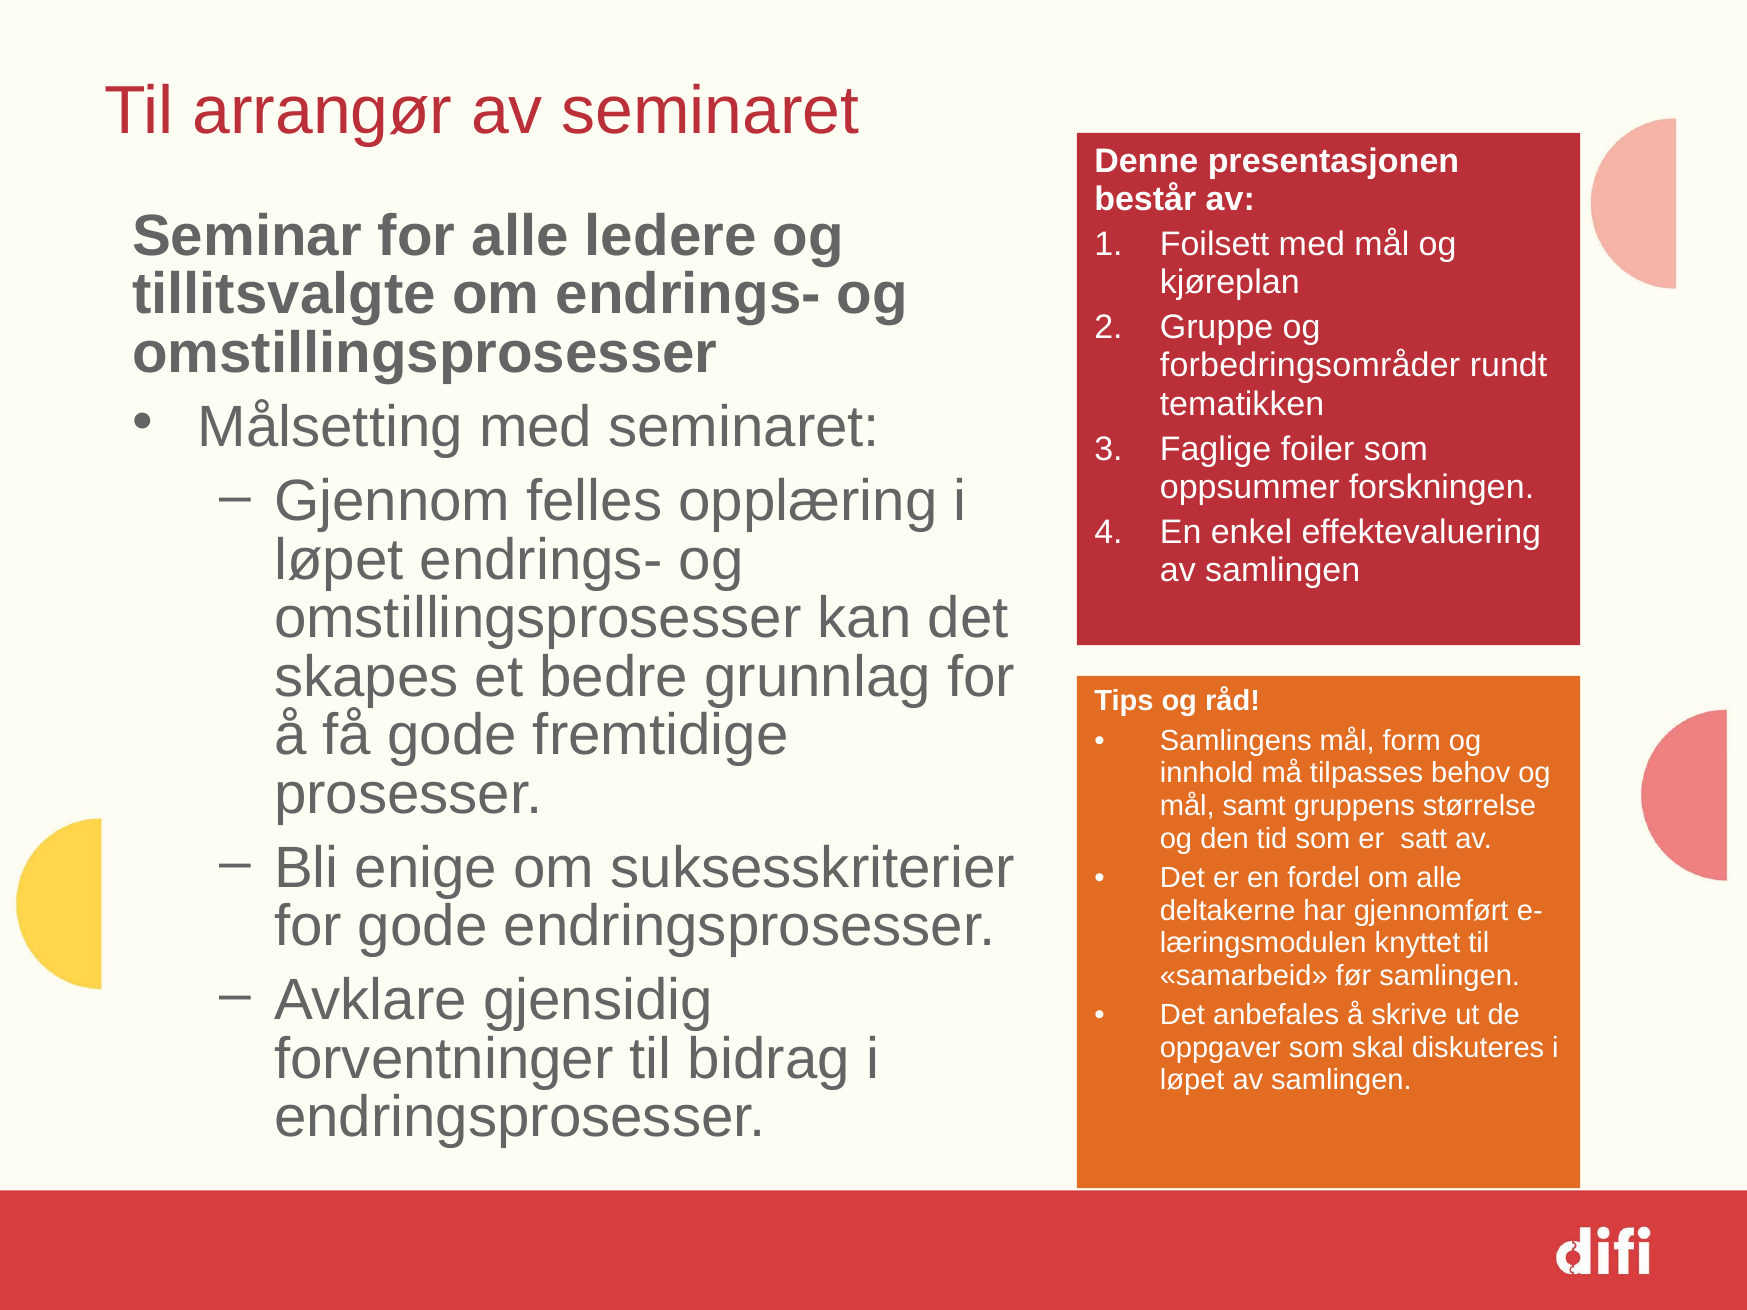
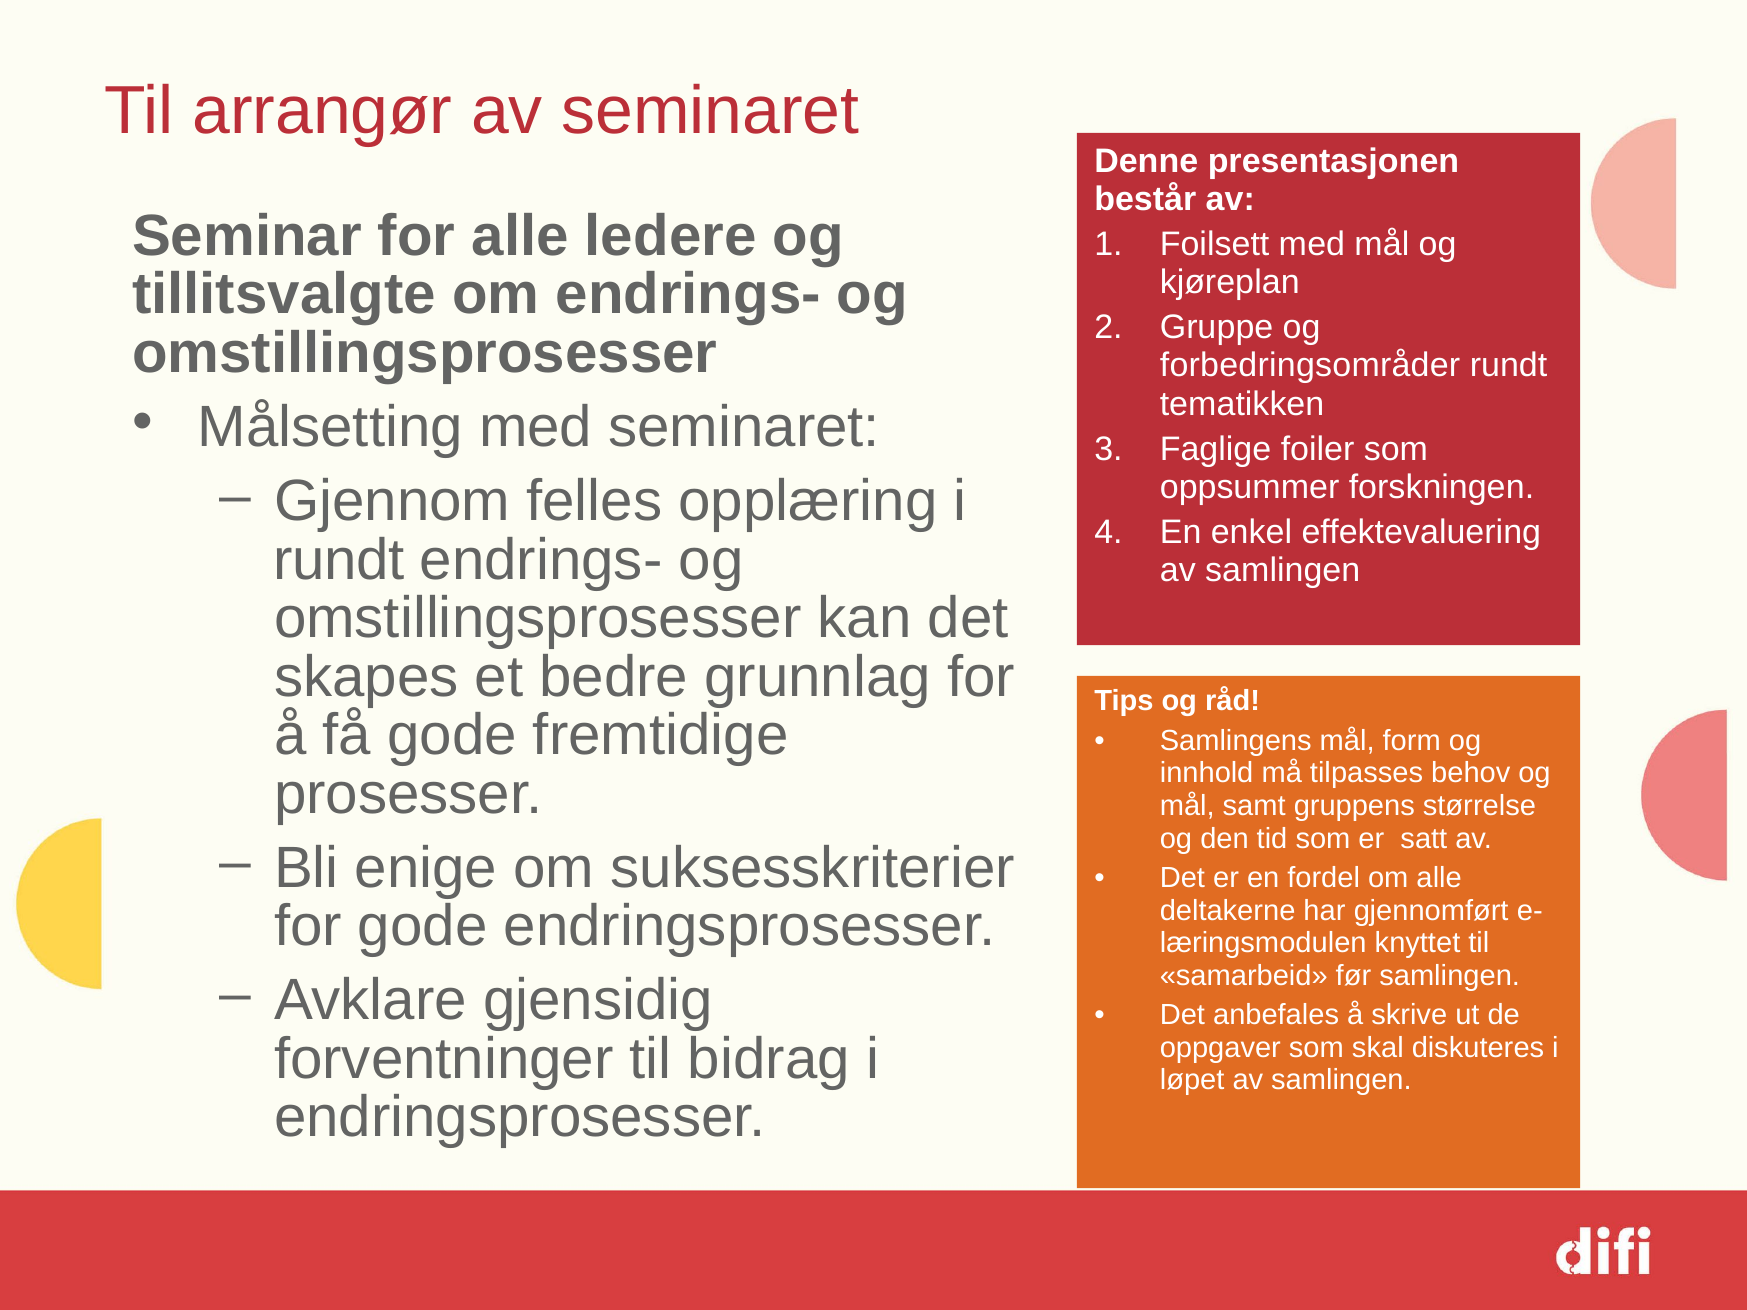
løpet: løpet -> rundt (339, 560)
